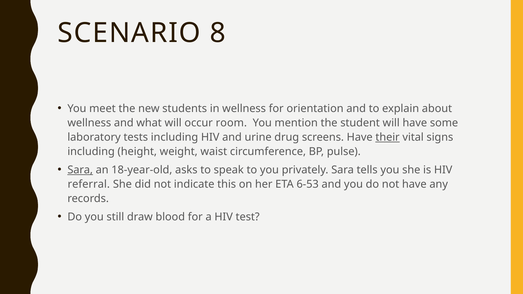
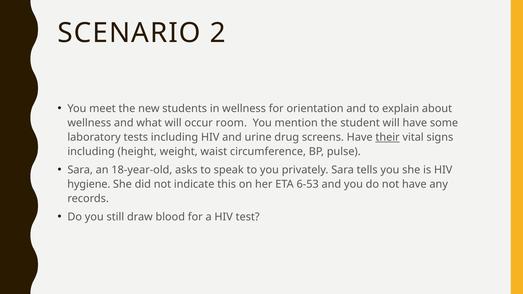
8: 8 -> 2 (218, 33)
Sara underline: present -> none (80, 170)
referral: referral -> hygiene (89, 184)
